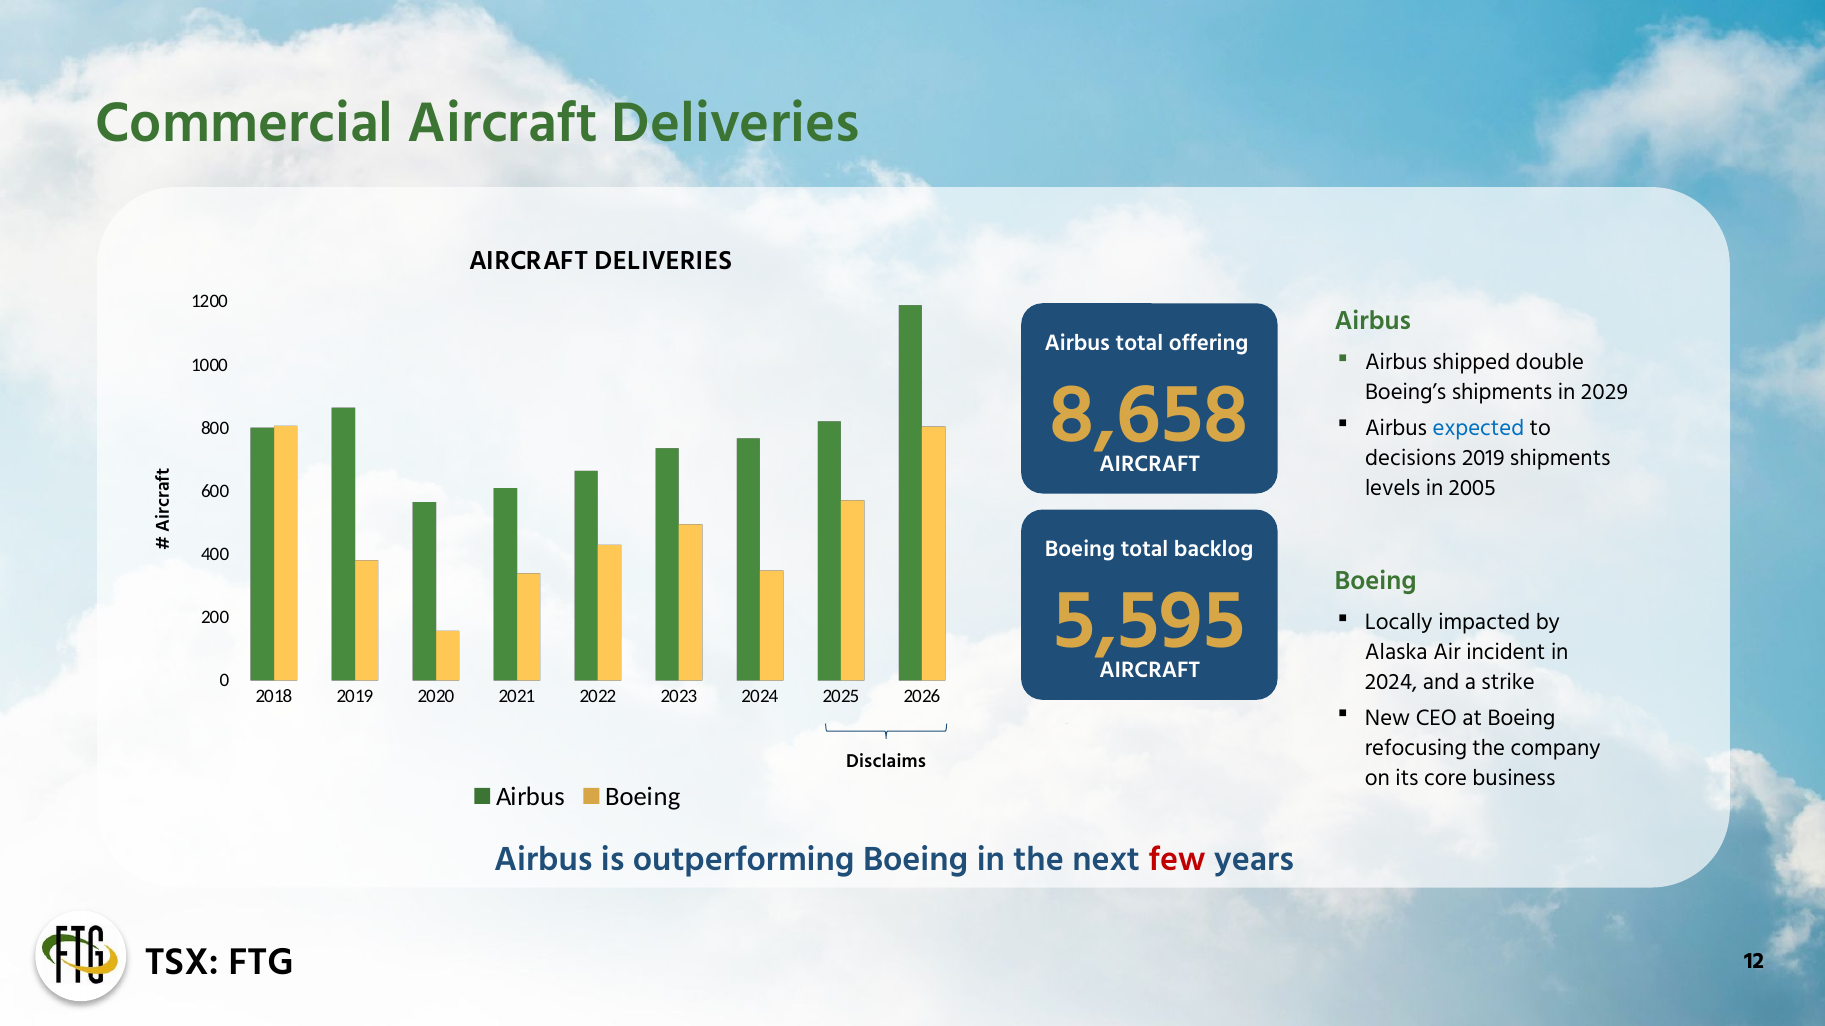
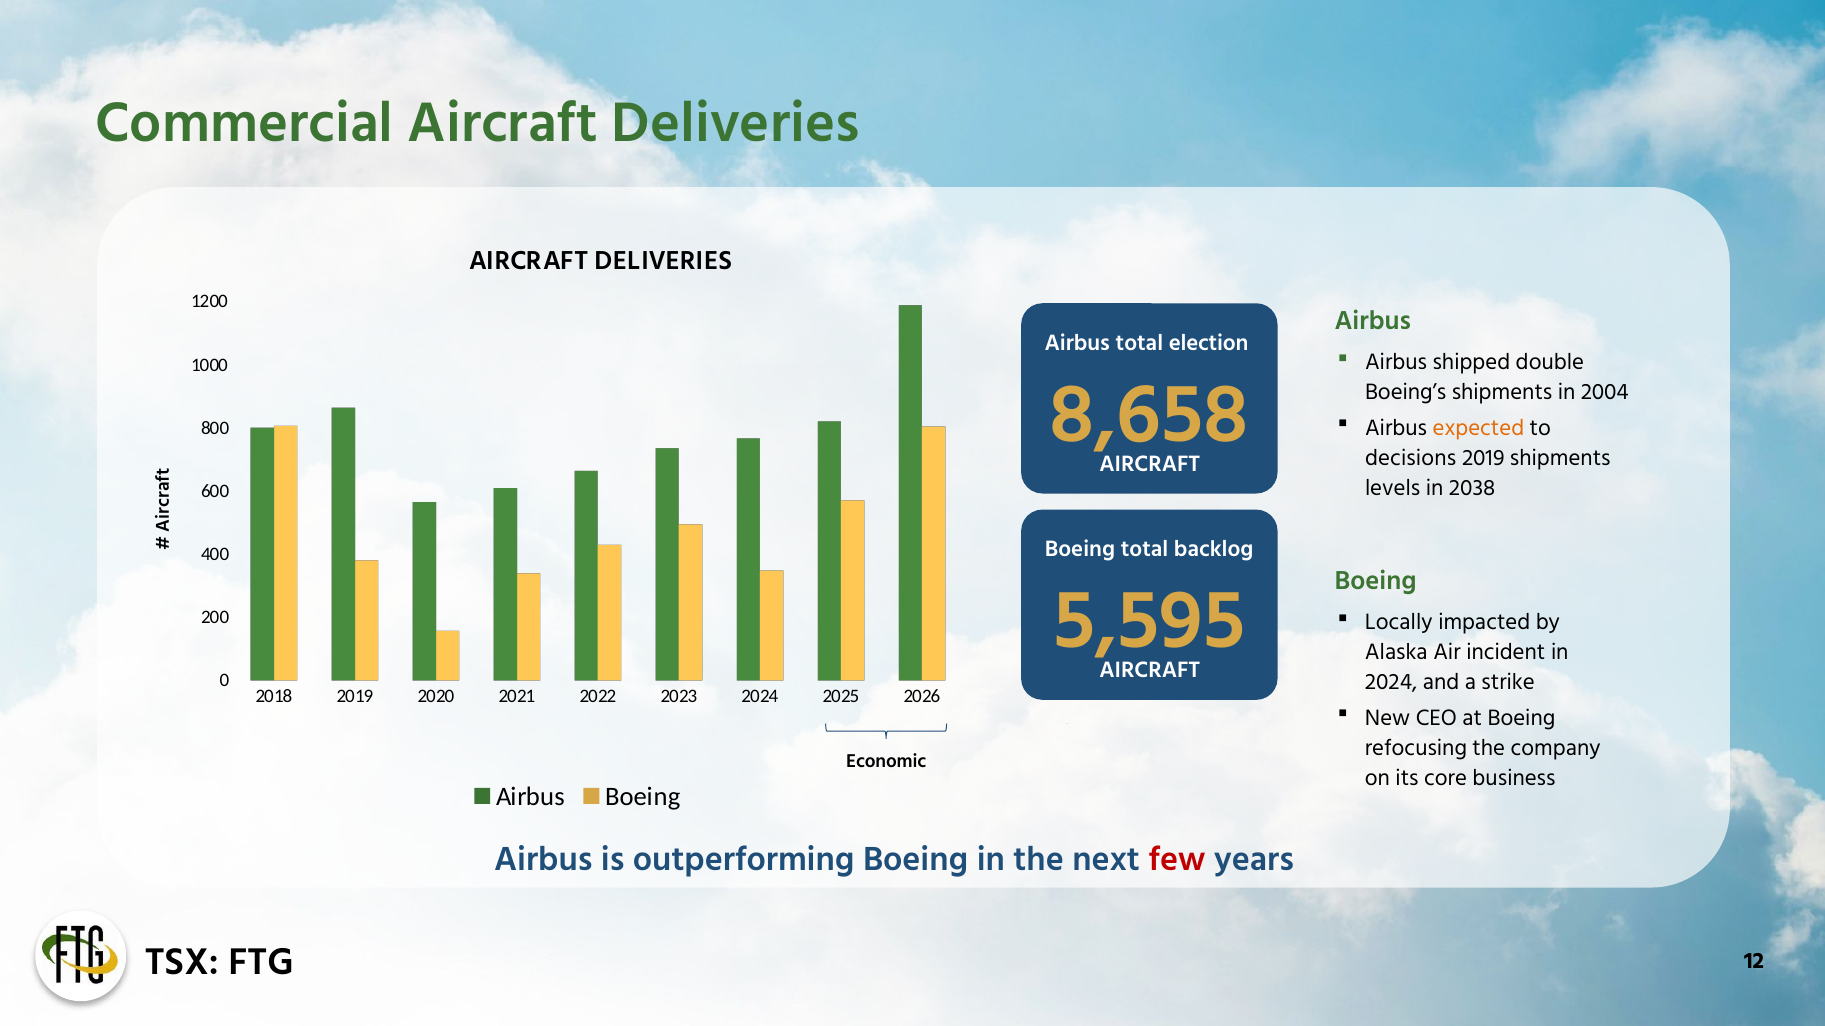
offering: offering -> election (1209, 343)
2029: 2029 -> 2004 (1605, 392)
expected colour: blue -> orange (1478, 428)
2005: 2005 -> 2038 (1472, 488)
Disclaims: Disclaims -> Economic (886, 761)
